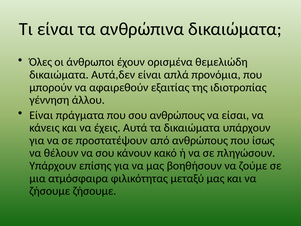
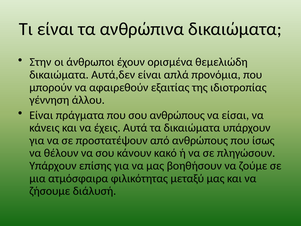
Όλες: Όλες -> Στην (40, 62)
ζήσουµε ζήσουµε: ζήσουµε -> διάλυσή (94, 191)
